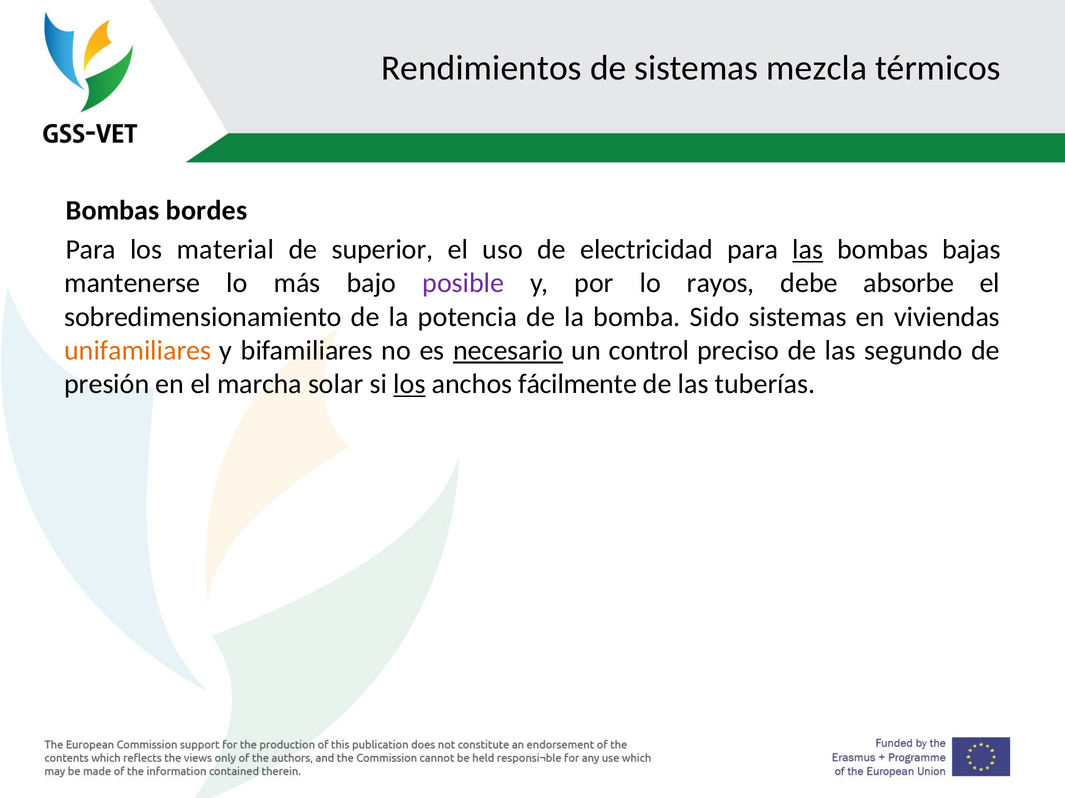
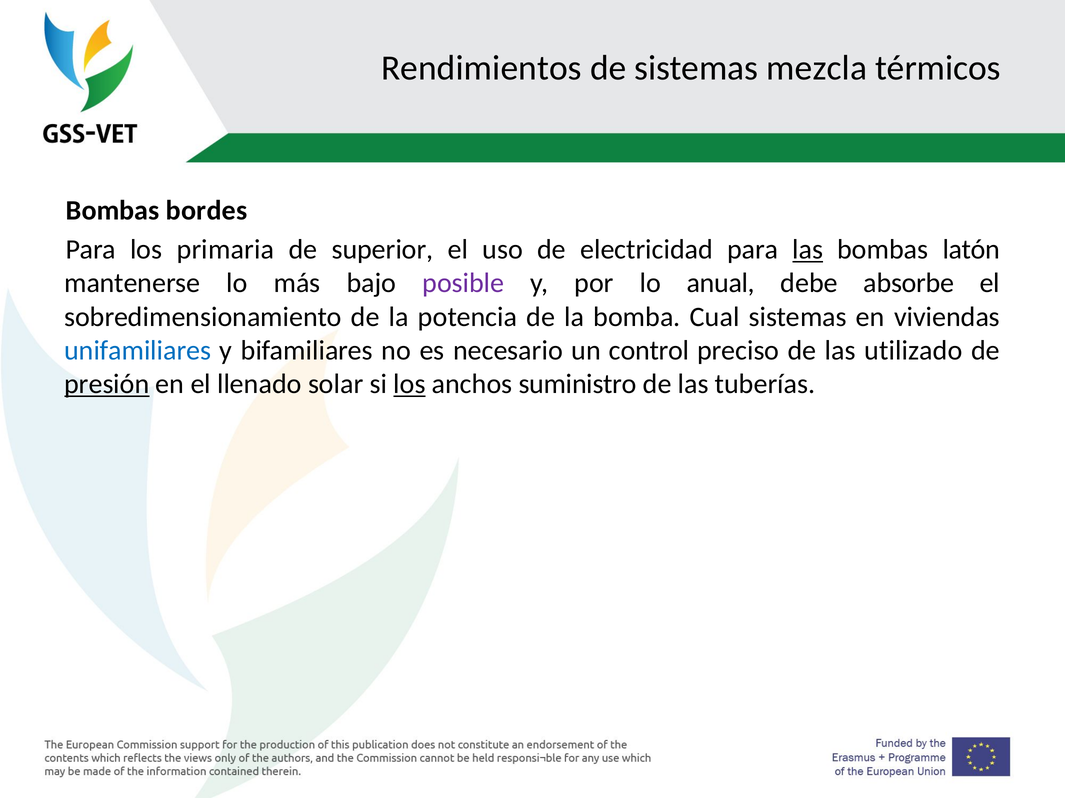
material: material -> primaria (225, 250)
bajas: bajas -> latón (971, 250)
rayos: rayos -> anual (721, 283)
Sido: Sido -> Cual (715, 317)
unifamiliares colour: orange -> blue (138, 351)
necesario underline: present -> none (508, 351)
segundo: segundo -> utilizado (913, 351)
presión underline: none -> present (107, 384)
marcha: marcha -> llenado (259, 384)
fácilmente: fácilmente -> suministro (578, 384)
